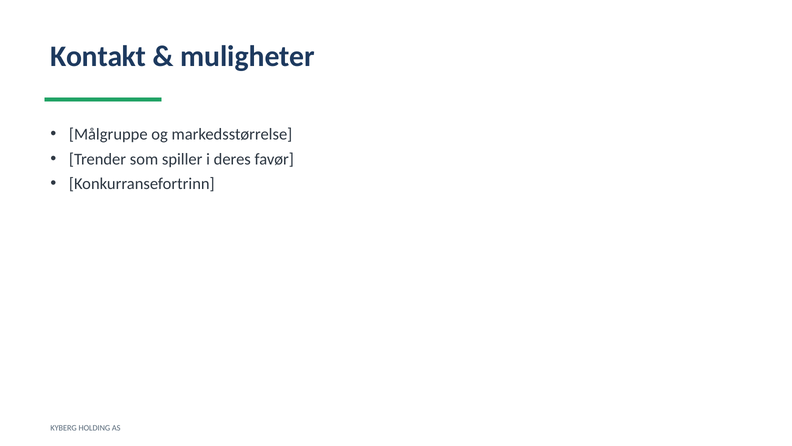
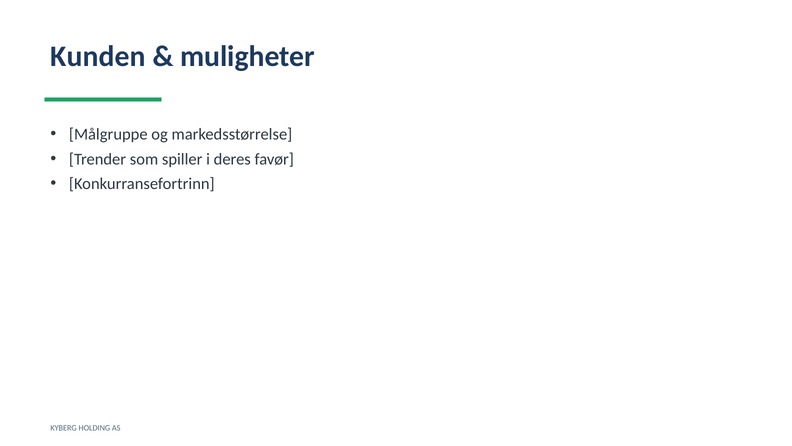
Kontakt: Kontakt -> Kunden (98, 57)
